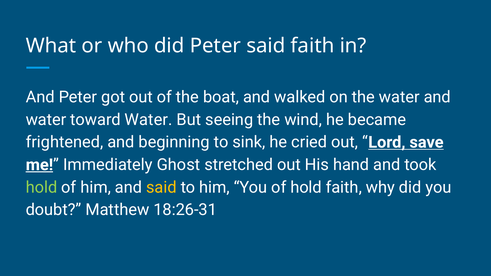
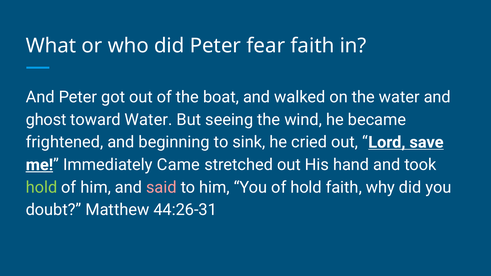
Peter said: said -> fear (266, 46)
water: water -> ghost (46, 120)
Ghost: Ghost -> Came (178, 165)
said colour: yellow -> pink (161, 187)
18:26-31: 18:26-31 -> 44:26-31 (185, 210)
